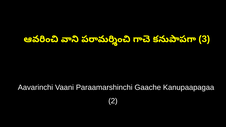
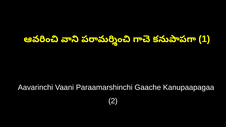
3: 3 -> 1 (204, 39)
